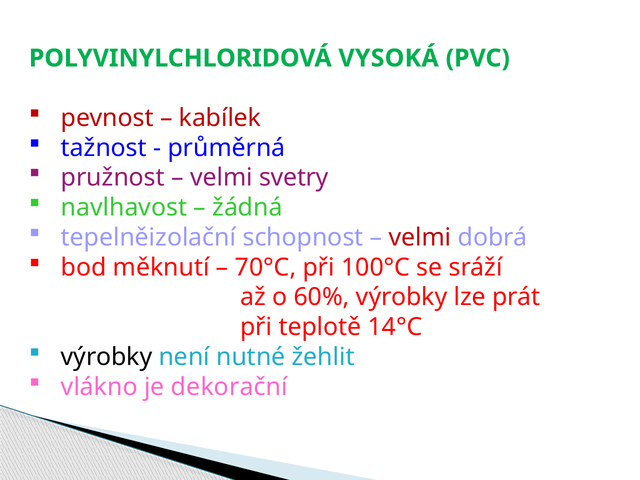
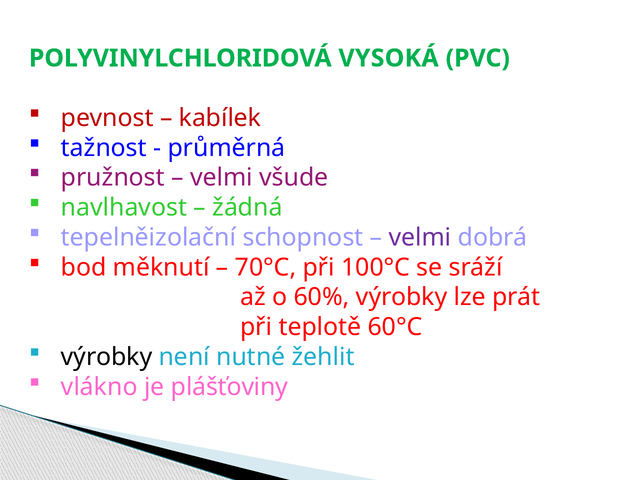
svetry: svetry -> všude (294, 178)
velmi colour: red -> purple (420, 238)
14°C: 14°C -> 60°C (395, 327)
dekorační: dekorační -> plášťoviny (230, 387)
